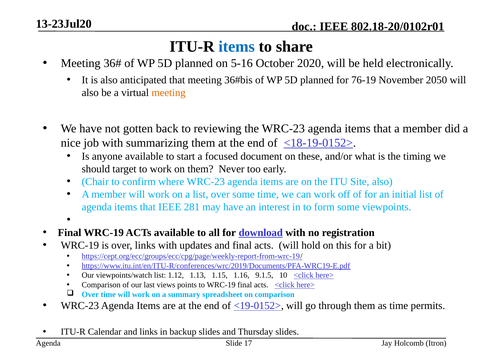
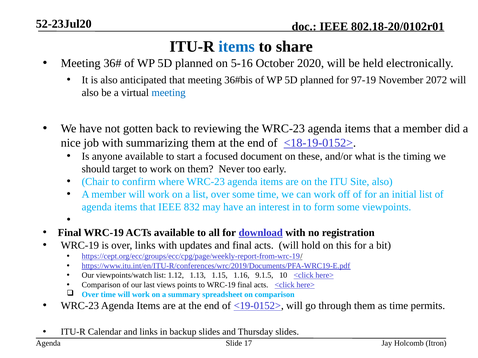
13-23Jul20: 13-23Jul20 -> 52-23Jul20 (64, 24)
76-19: 76-19 -> 97-19 (364, 80)
2050: 2050 -> 2072 (436, 80)
meeting colour: orange -> blue (169, 93)
281: 281 -> 832 (192, 207)
